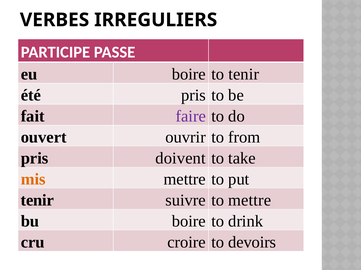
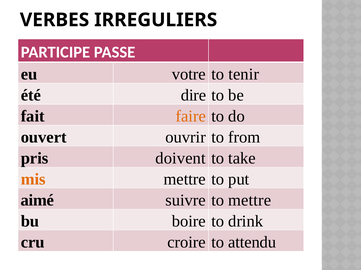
eu boire: boire -> votre (189, 74)
été pris: pris -> dire (194, 95)
faire colour: purple -> orange (191, 116)
tenir: tenir -> aimé (37, 201)
devoirs: devoirs -> attendu (252, 243)
